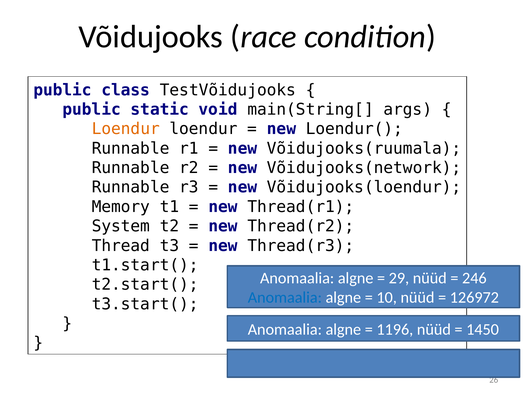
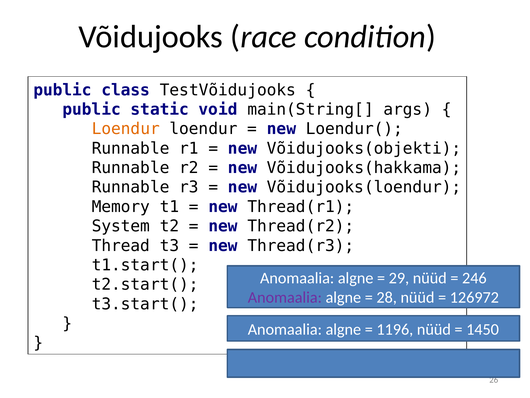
Võidujooks(ruumala: Võidujooks(ruumala -> Võidujooks(objekti (364, 148)
Võidujooks(network: Võidujooks(network -> Võidujooks(hakkama (364, 168)
Anomaalia colour: blue -> purple (285, 297)
10: 10 -> 28 (387, 297)
